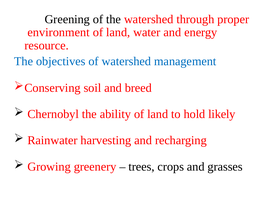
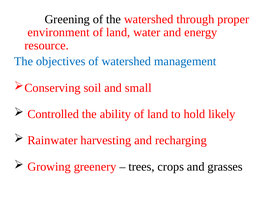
breed: breed -> small (138, 88)
Chernobyl: Chernobyl -> Controlled (53, 114)
